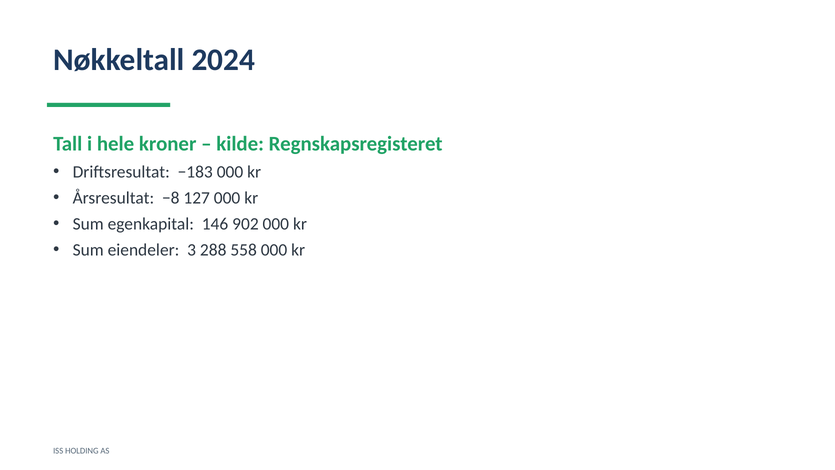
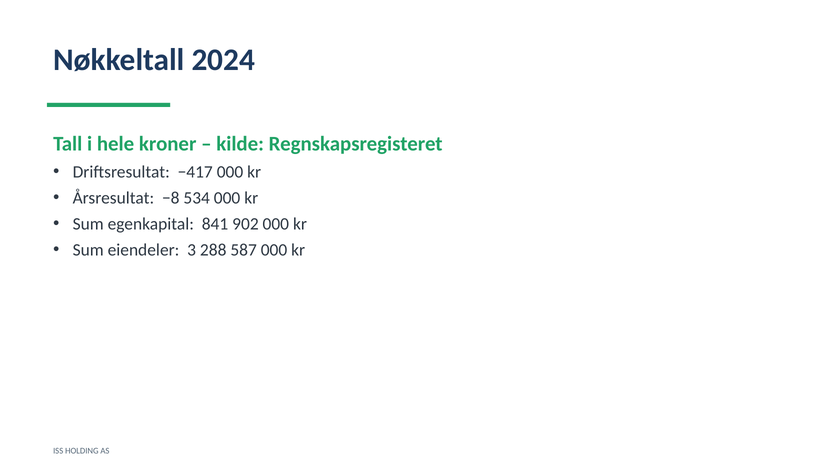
−183: −183 -> −417 (195, 172)
127: 127 -> 534 (197, 198)
146: 146 -> 841 (215, 224)
558: 558 -> 587 (244, 250)
